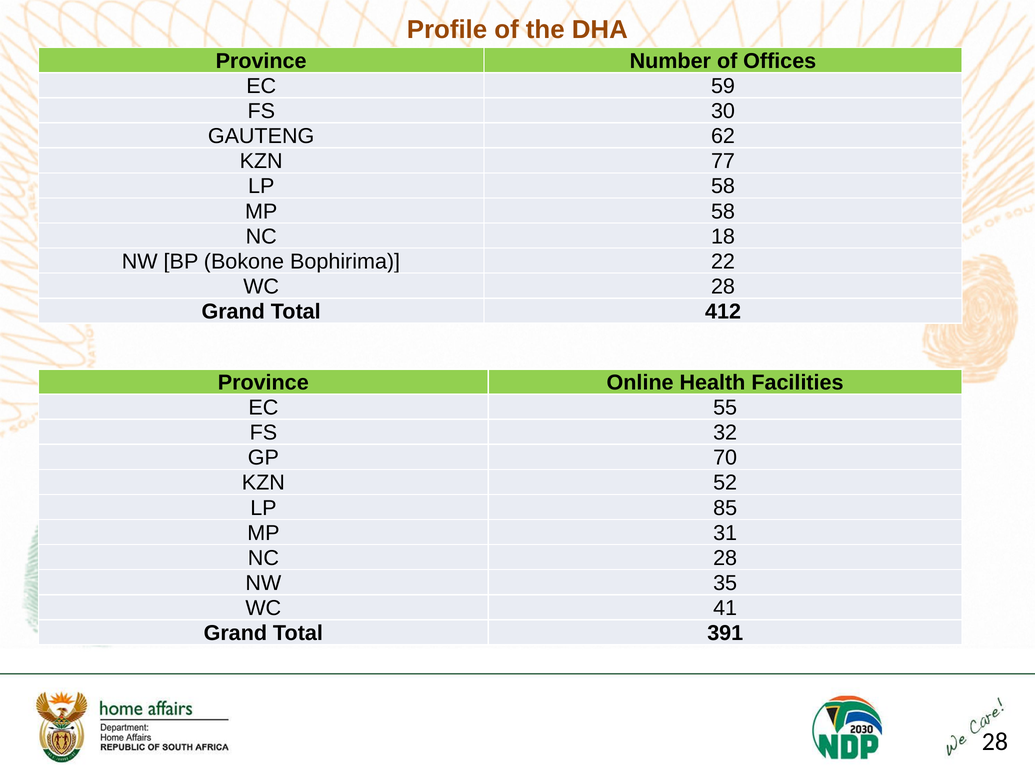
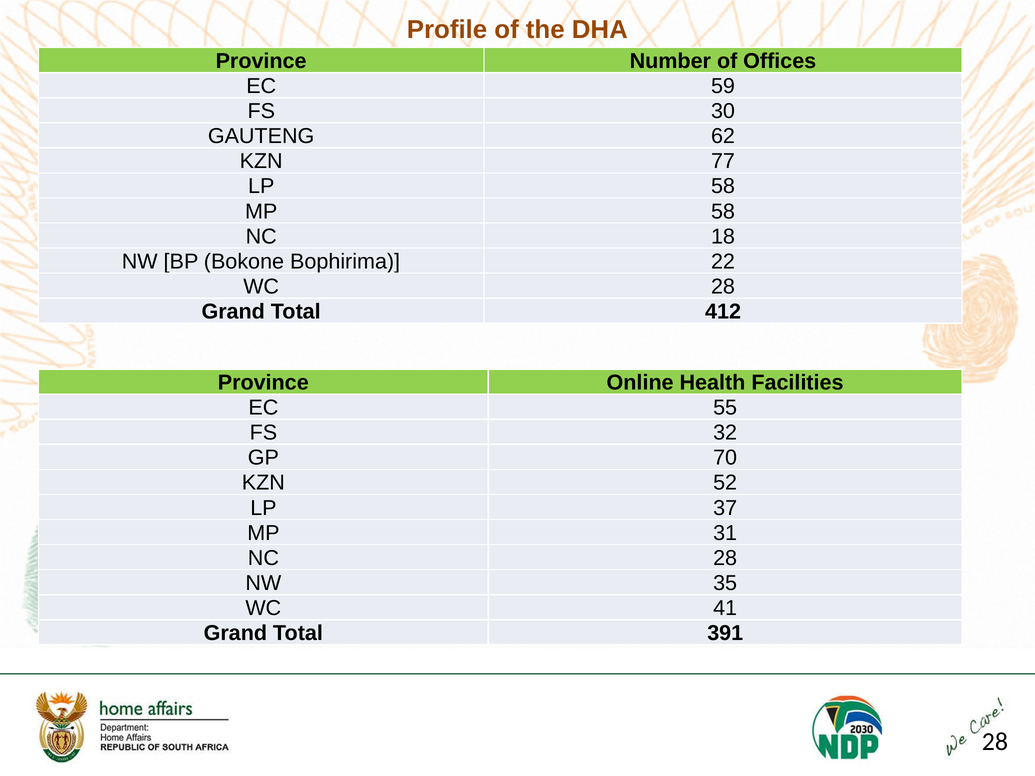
85: 85 -> 37 (725, 508)
